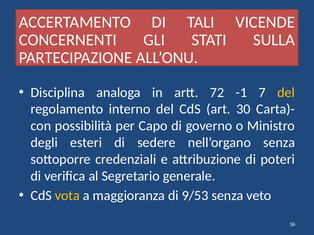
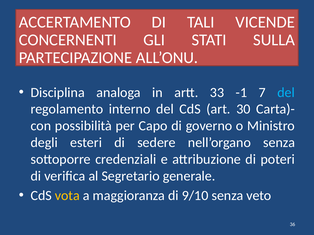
72: 72 -> 33 (217, 93)
del colour: yellow -> light blue (286, 93)
9/53: 9/53 -> 9/10 (195, 196)
